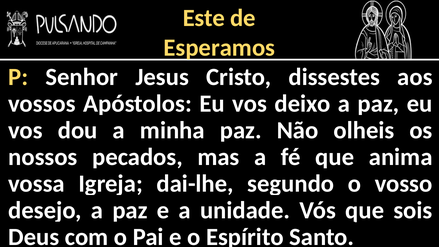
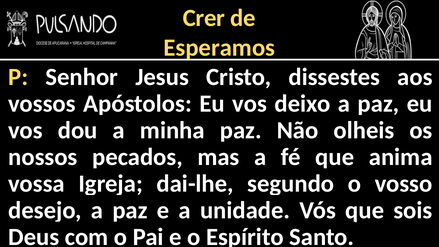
Este: Este -> Crer (204, 18)
